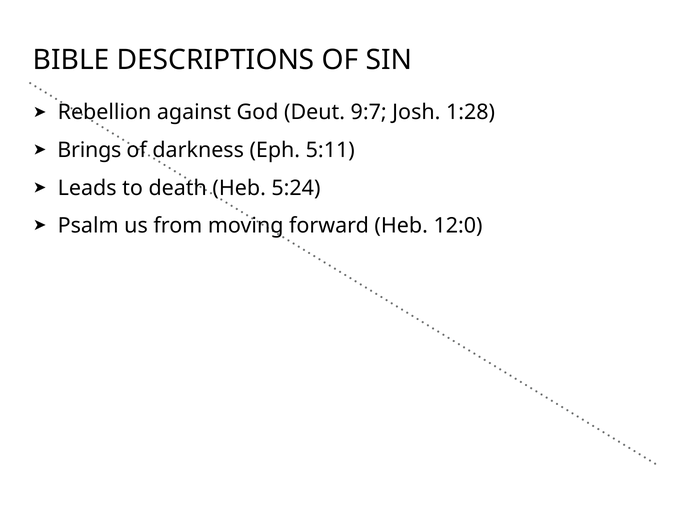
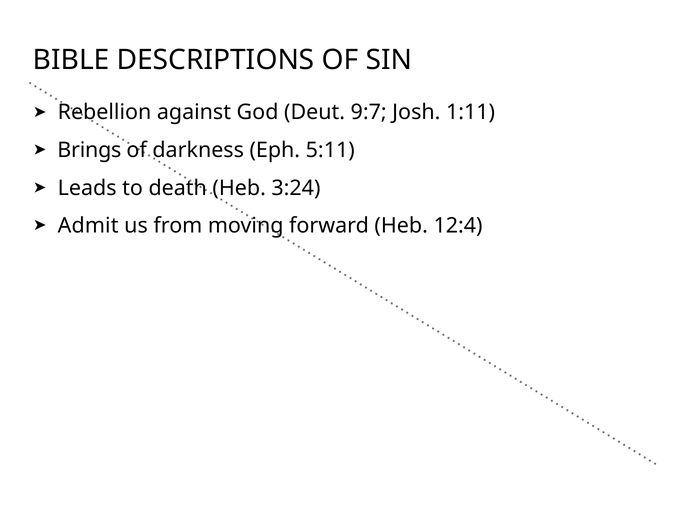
1:28: 1:28 -> 1:11 (471, 112)
5:24: 5:24 -> 3:24 (296, 188)
Psalm: Psalm -> Admit (88, 226)
12:0: 12:0 -> 12:4 (458, 226)
